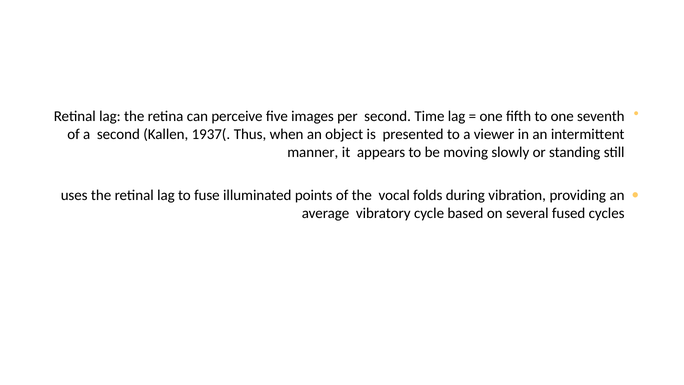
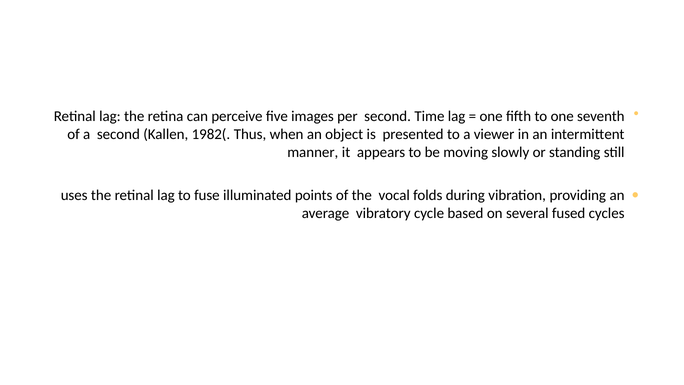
1937: 1937 -> 1982 (211, 134)
